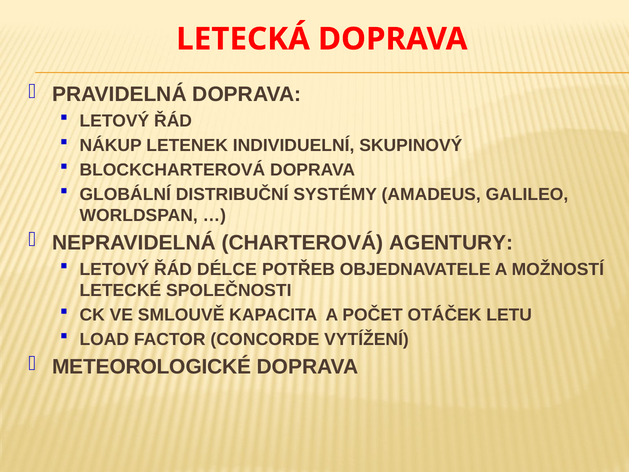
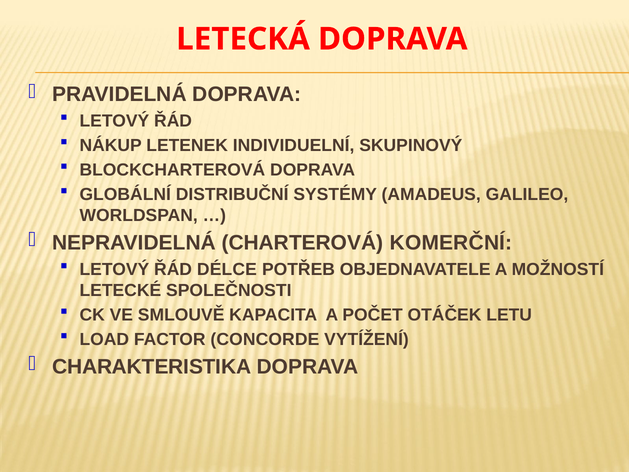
AGENTURY: AGENTURY -> KOMERČNÍ (451, 243)
METEOROLOGICKÉ: METEOROLOGICKÉ -> CHARAKTERISTIKA (152, 367)
